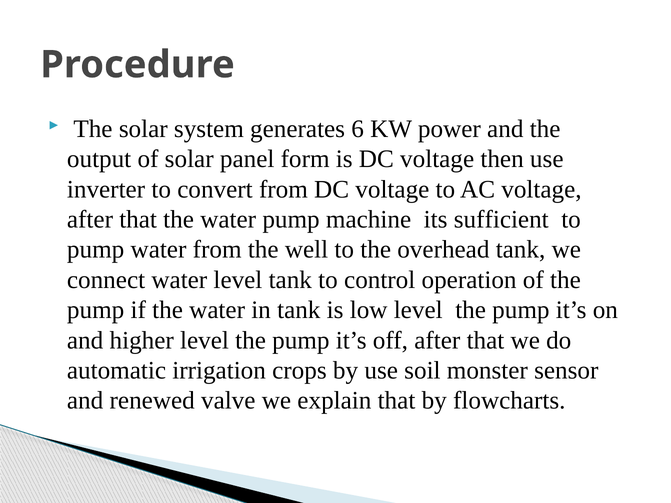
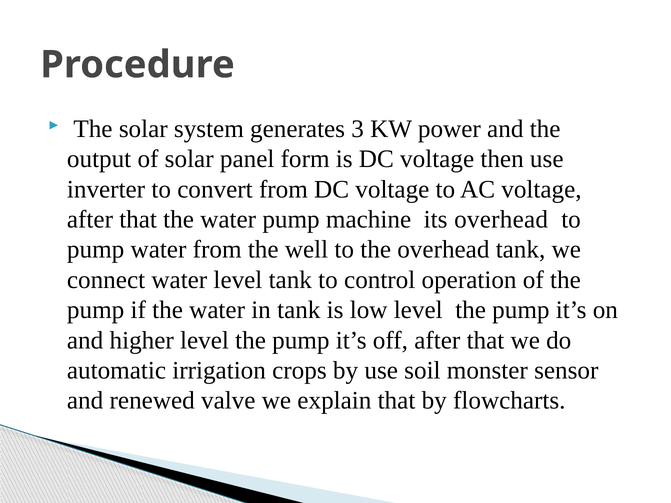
6: 6 -> 3 (358, 129)
its sufficient: sufficient -> overhead (501, 220)
